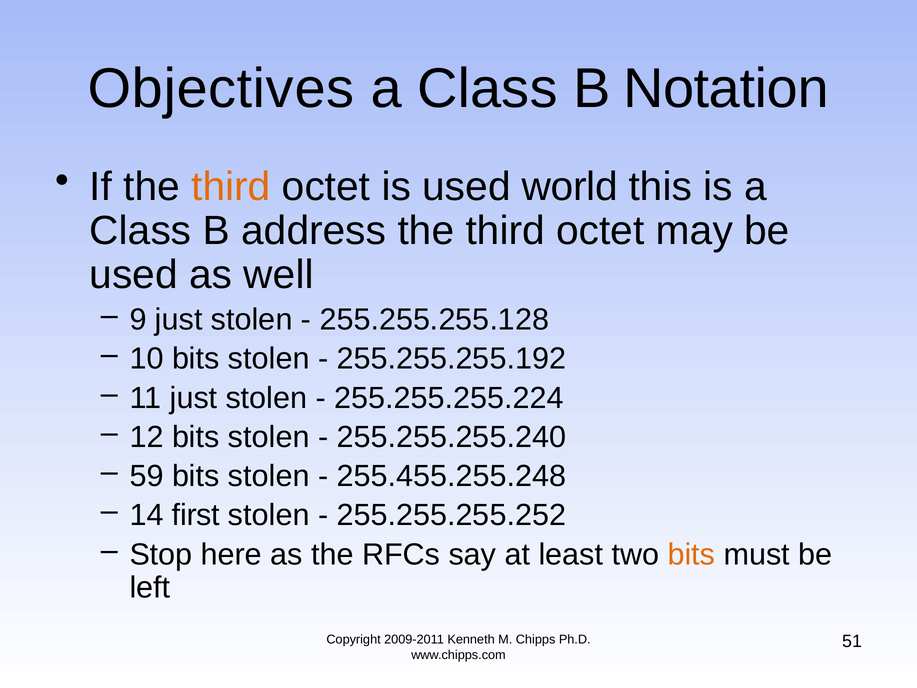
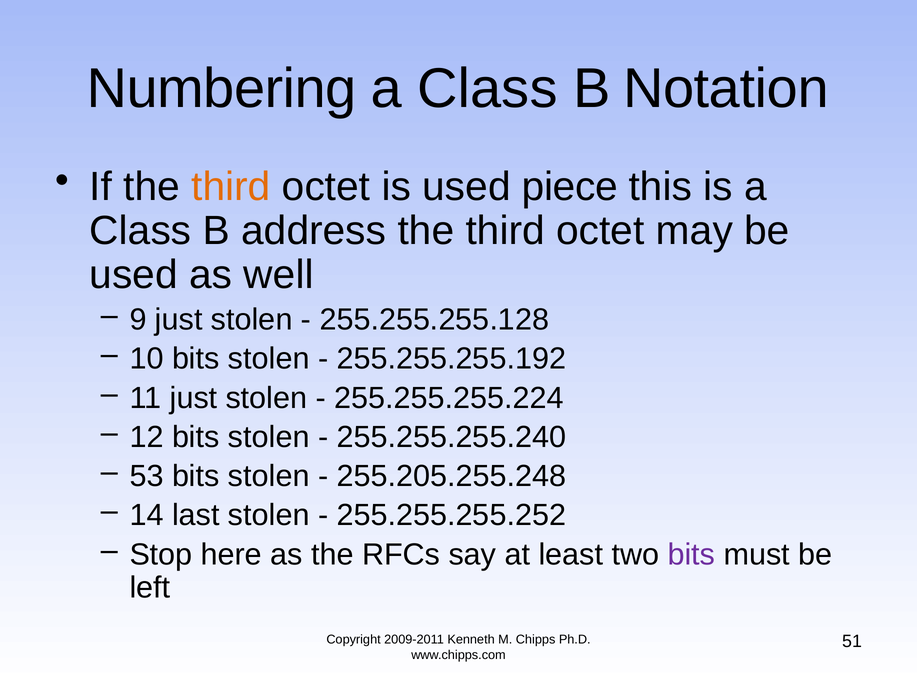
Objectives: Objectives -> Numbering (222, 89)
world: world -> piece (570, 187)
59: 59 -> 53 (147, 476)
255.455.255.248: 255.455.255.248 -> 255.205.255.248 (451, 476)
first: first -> last (196, 515)
bits colour: orange -> purple (691, 554)
